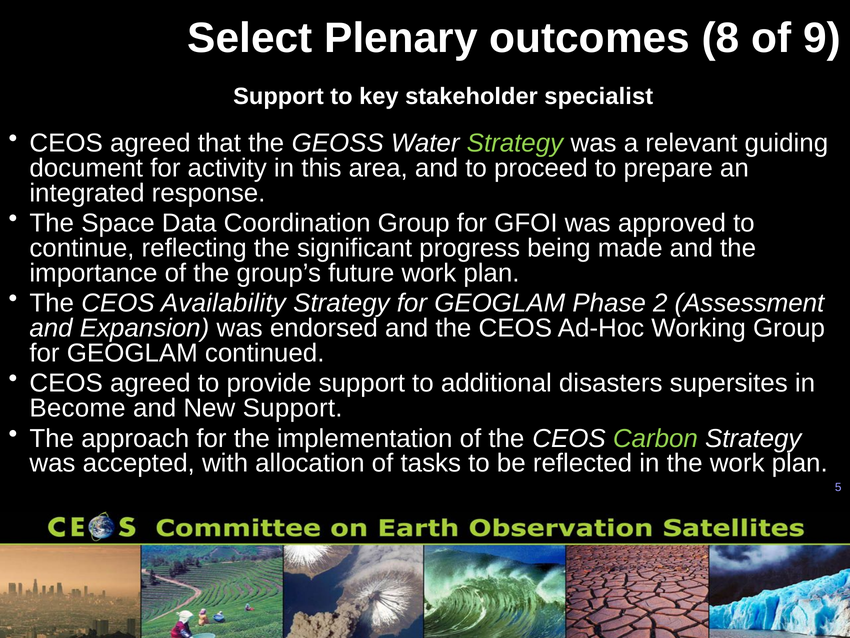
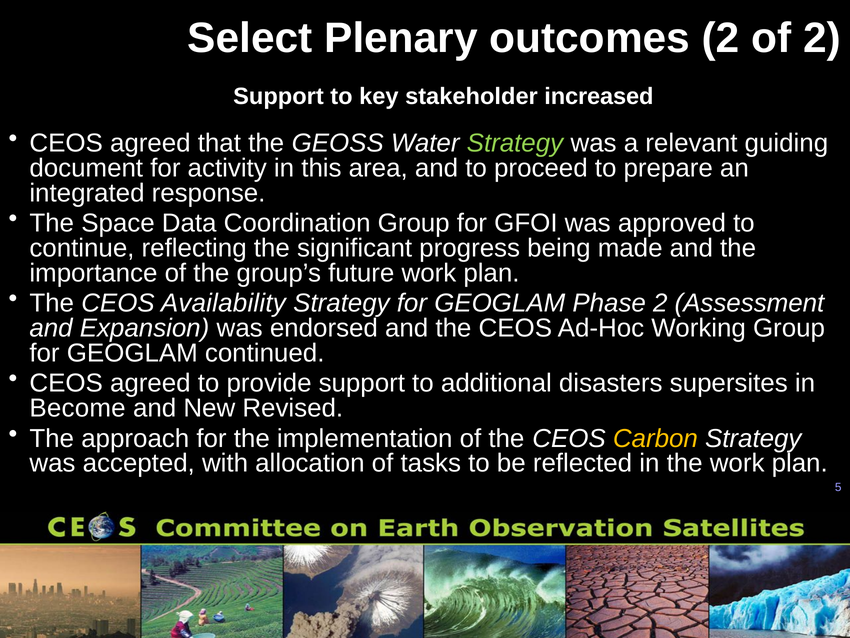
outcomes 8: 8 -> 2 (721, 38)
of 9: 9 -> 2 (822, 38)
specialist: specialist -> increased (599, 96)
New Support: Support -> Revised (293, 408)
Carbon colour: light green -> yellow (655, 438)
